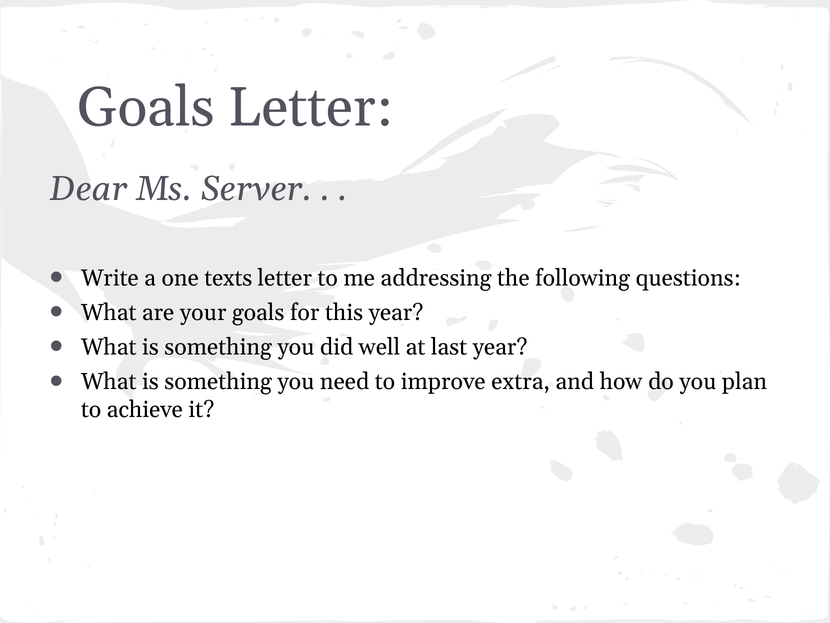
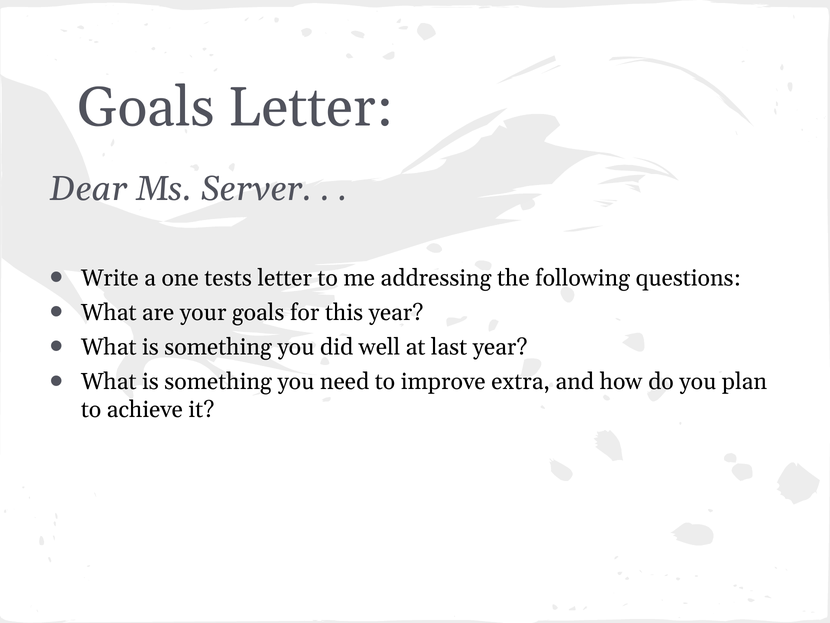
texts: texts -> tests (228, 278)
